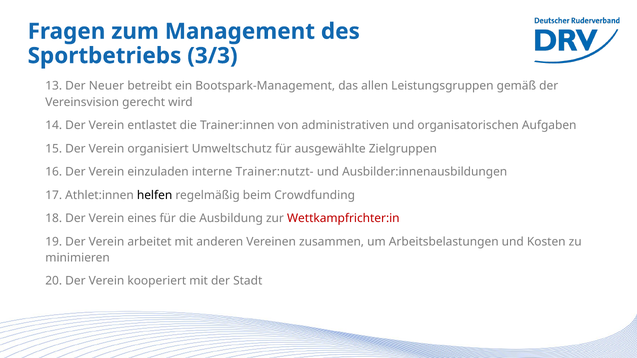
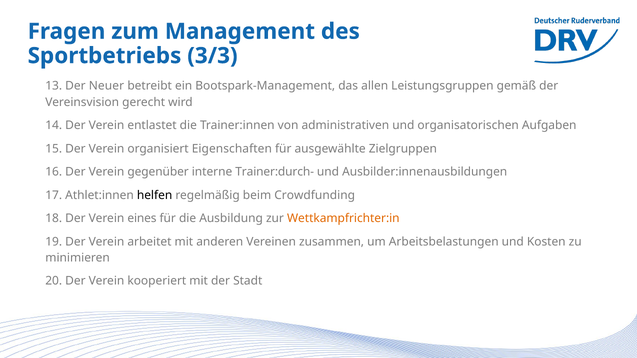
Umweltschutz: Umweltschutz -> Eigenschaften (232, 149)
einzuladen: einzuladen -> gegenüber (158, 172)
Trainer:nutzt-: Trainer:nutzt- -> Trainer:durch- (275, 172)
Wettkampfrichter:in colour: red -> orange (343, 219)
